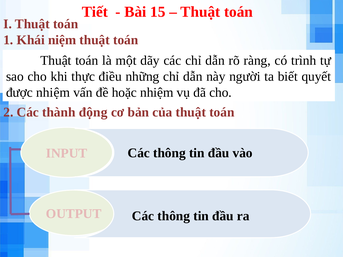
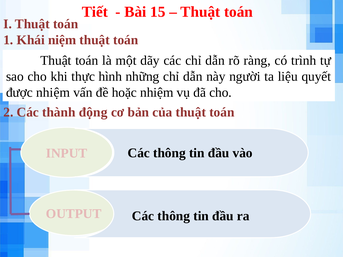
điều: điều -> hình (110, 77)
biết: biết -> liệu (288, 77)
